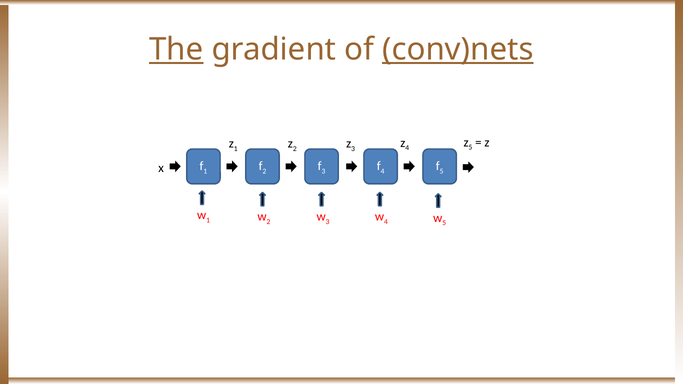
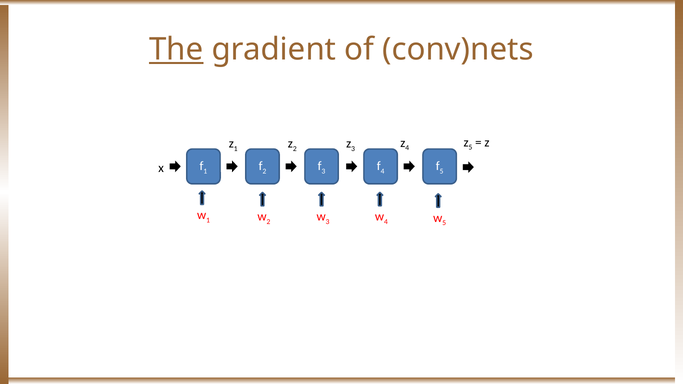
conv)nets underline: present -> none (458, 50)
